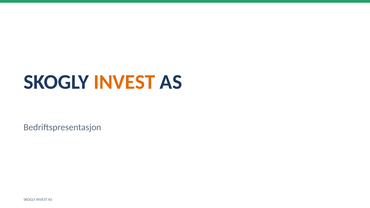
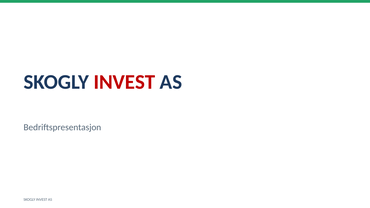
INVEST colour: orange -> red (124, 82)
